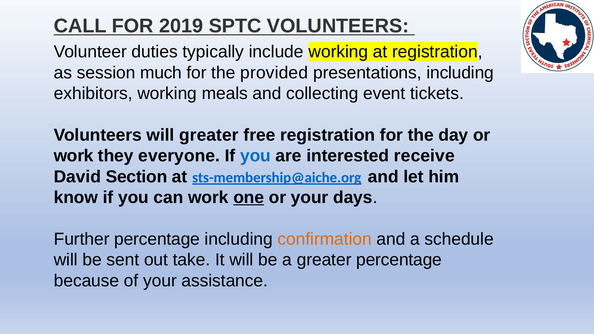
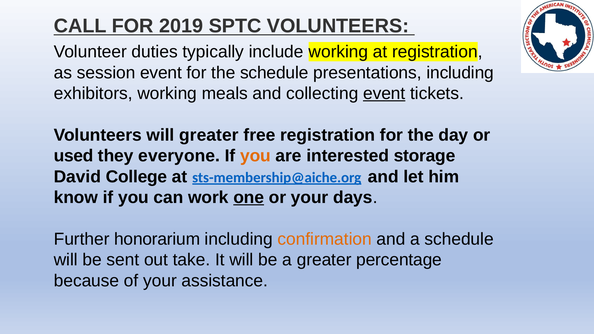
session much: much -> event (161, 73)
the provided: provided -> schedule (274, 73)
event underline: none -> present (384, 94)
work: work -> used (74, 156)
you colour: blue -> orange (255, 156)
receive: receive -> storage (425, 156)
Section: Section -> College (136, 177)
Further percentage: percentage -> honorarium (157, 239)
